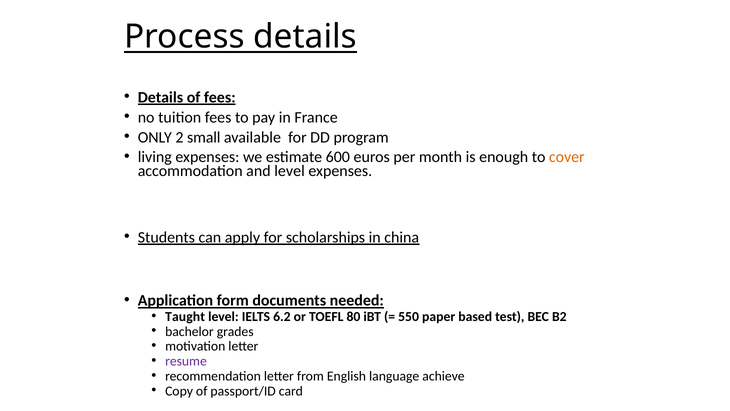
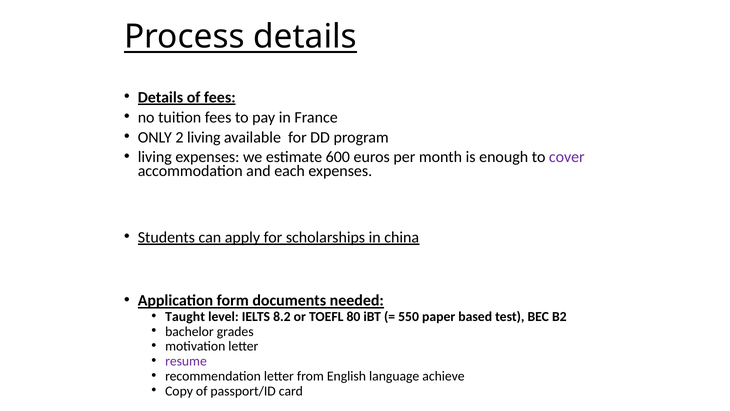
2 small: small -> living (204, 137)
cover colour: orange -> purple (567, 157)
and level: level -> each (290, 171)
6.2: 6.2 -> 8.2 (282, 316)
